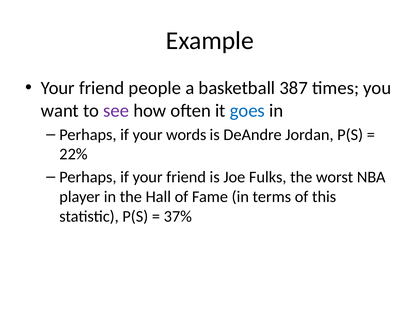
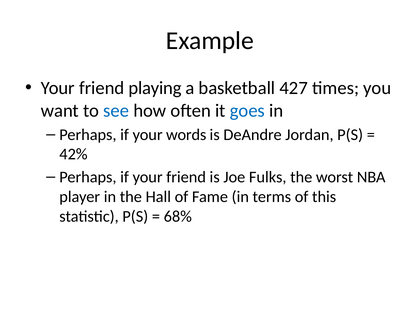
people: people -> playing (155, 88)
387: 387 -> 427 (294, 88)
see colour: purple -> blue (116, 111)
22%: 22% -> 42% (73, 154)
37%: 37% -> 68% (178, 216)
